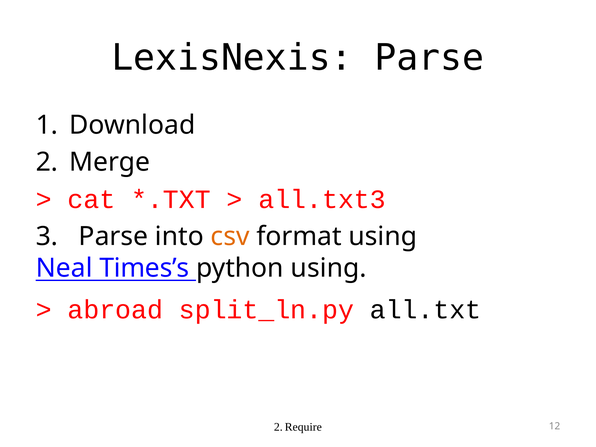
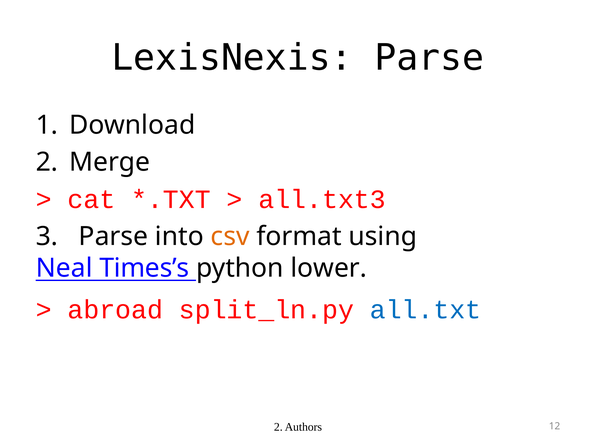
python using: using -> lower (329, 268)
all.txt colour: black -> blue (426, 310)
Require: Require -> Authors (303, 427)
